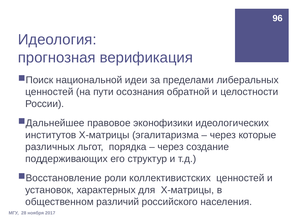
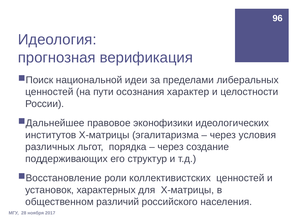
обратной: обратной -> характер (188, 92)
которые: которые -> условия (257, 135)
